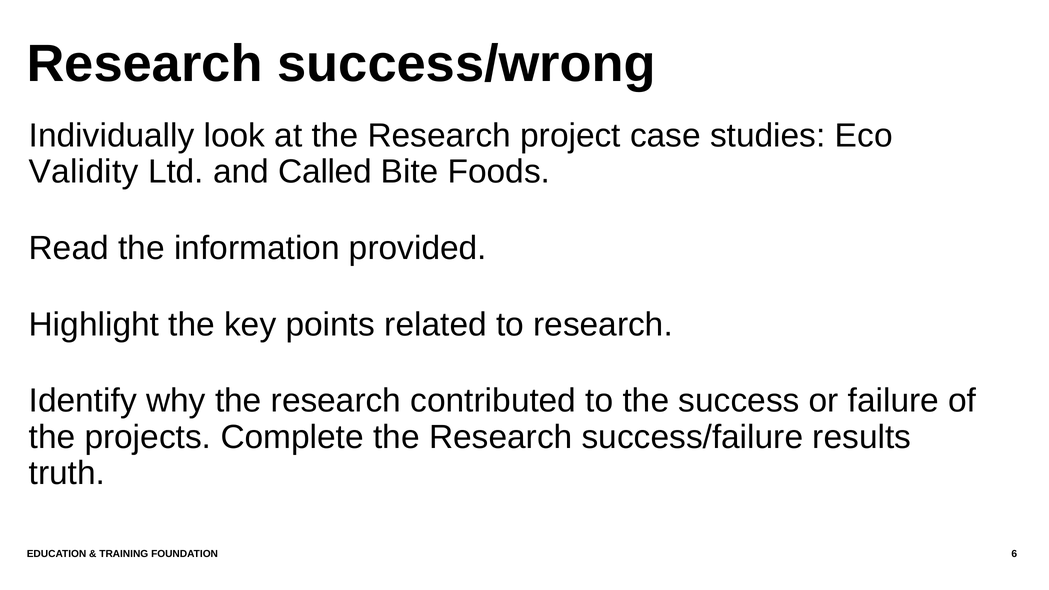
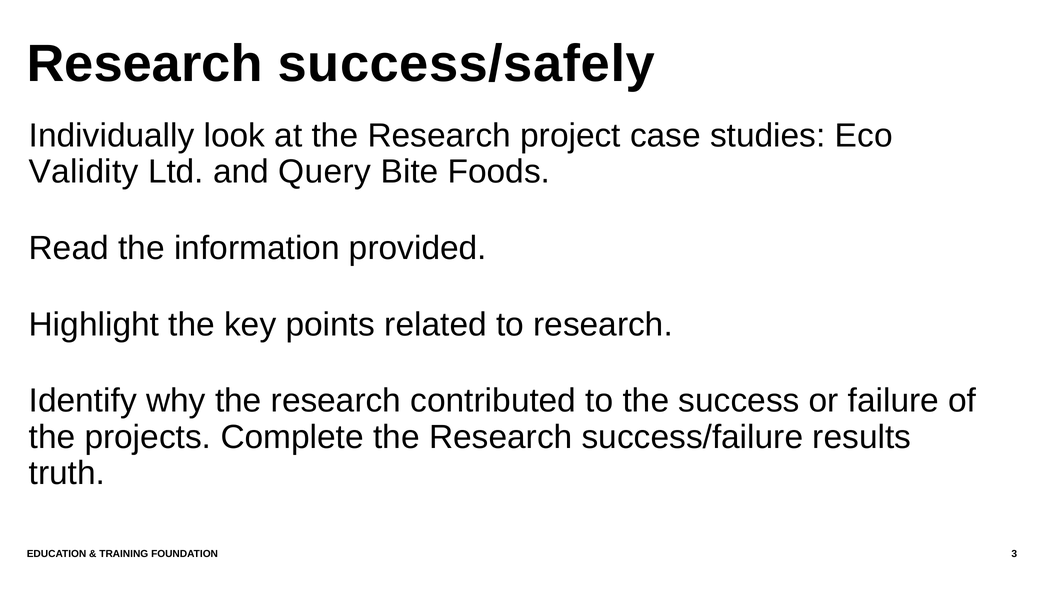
success/wrong: success/wrong -> success/safely (466, 64)
Called: Called -> Query (325, 172)
6: 6 -> 3 (1014, 554)
